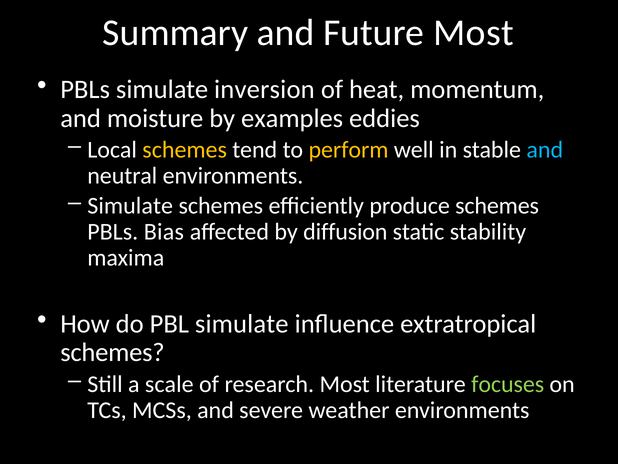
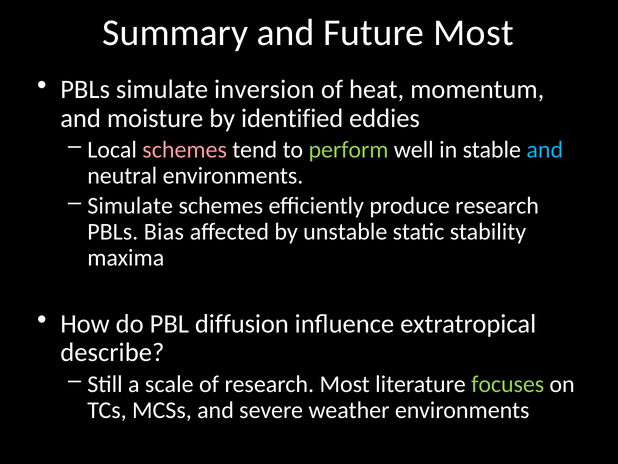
examples: examples -> identified (292, 118)
schemes colour: yellow -> pink (185, 150)
perform colour: yellow -> light green (349, 150)
produce schemes: schemes -> research (497, 206)
diffusion: diffusion -> unstable (345, 232)
PBL simulate: simulate -> diffusion (242, 324)
schemes: schemes -> describe (112, 352)
